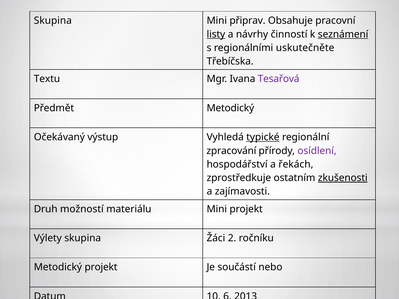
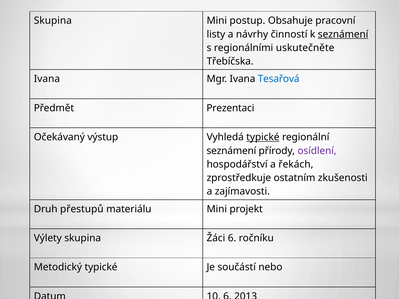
připrav: připrav -> postup (247, 21)
listy underline: present -> none (216, 34)
Textu: Textu -> Ivana (47, 79)
Tesařová colour: purple -> blue (279, 79)
Předmět Metodický: Metodický -> Prezentaci (230, 108)
zpracování: zpracování -> seznámení (231, 151)
zkušenosti underline: present -> none (343, 178)
možností: možností -> přestupů (82, 209)
Žáci 2: 2 -> 6 (232, 238)
Metodický projekt: projekt -> typické (101, 267)
